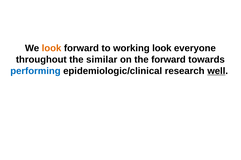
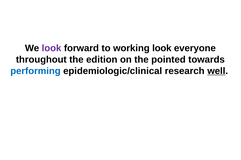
look colour: orange -> purple (52, 48)
similar: similar -> edition (102, 60)
the forward: forward -> pointed (168, 60)
